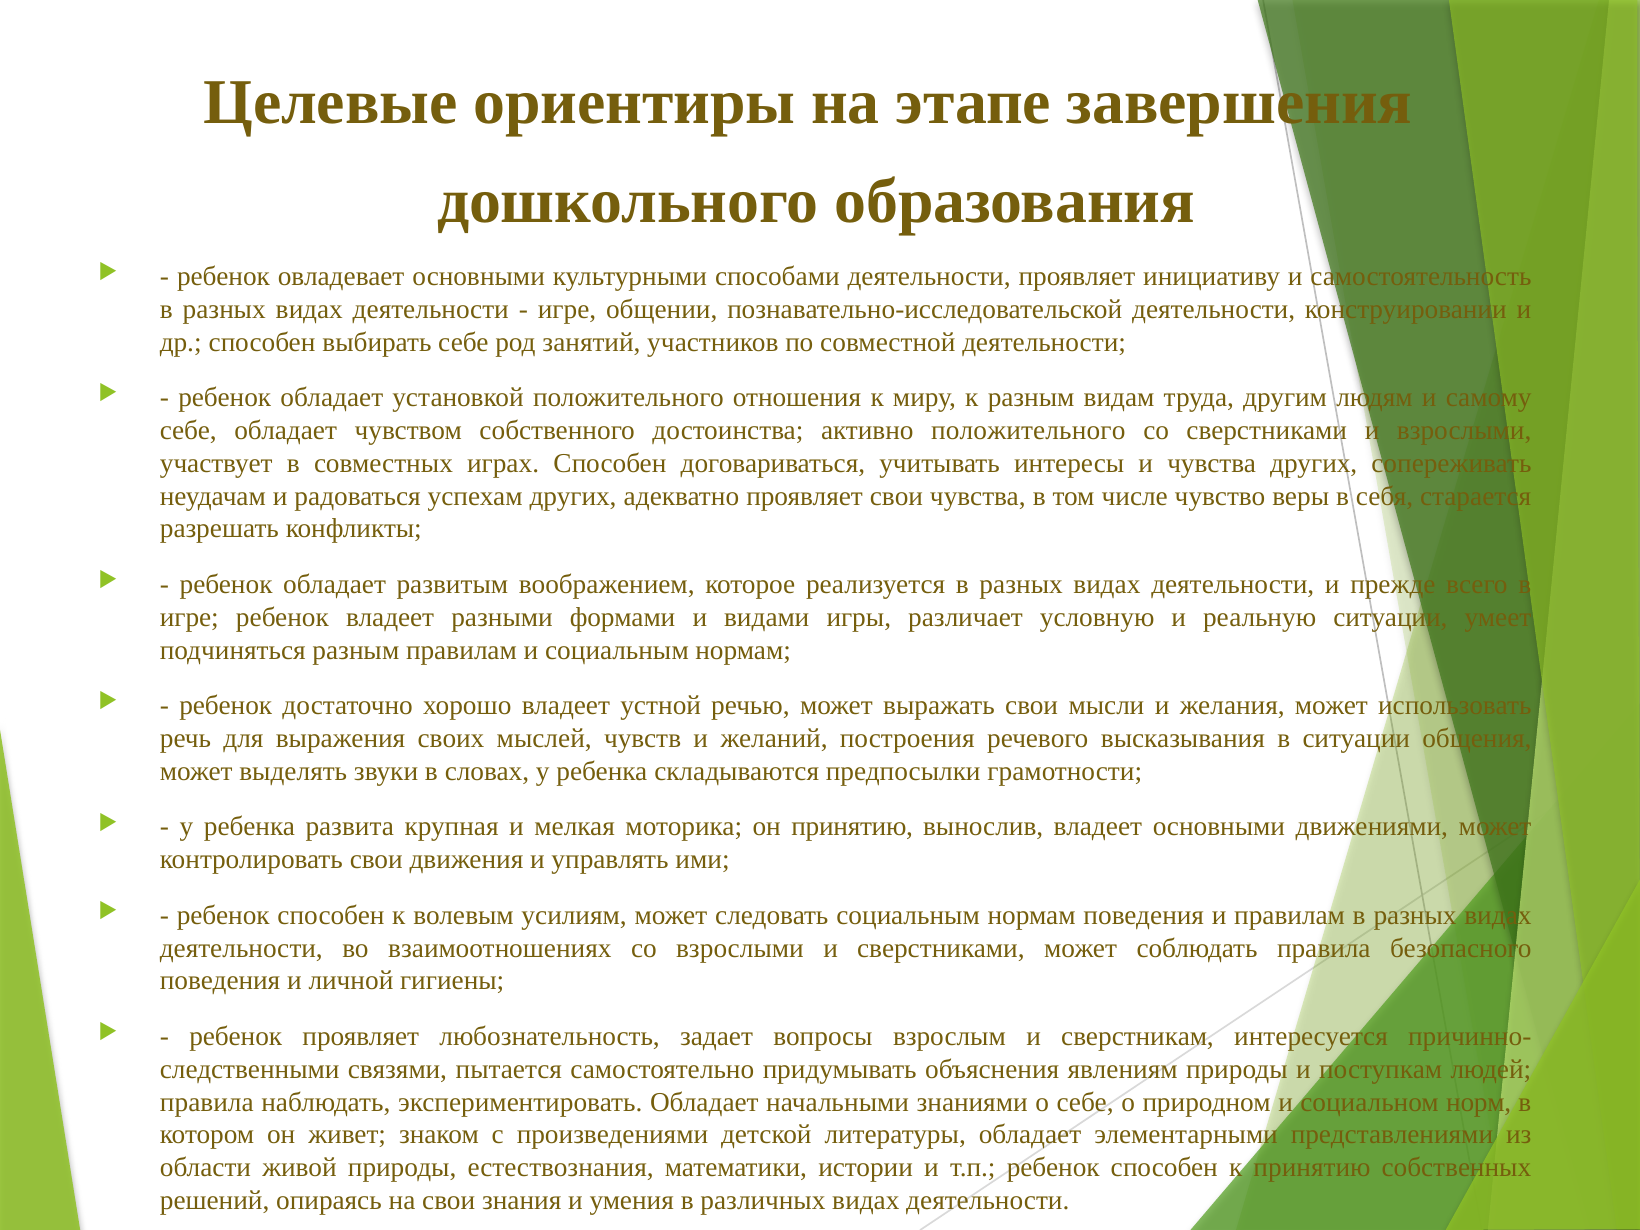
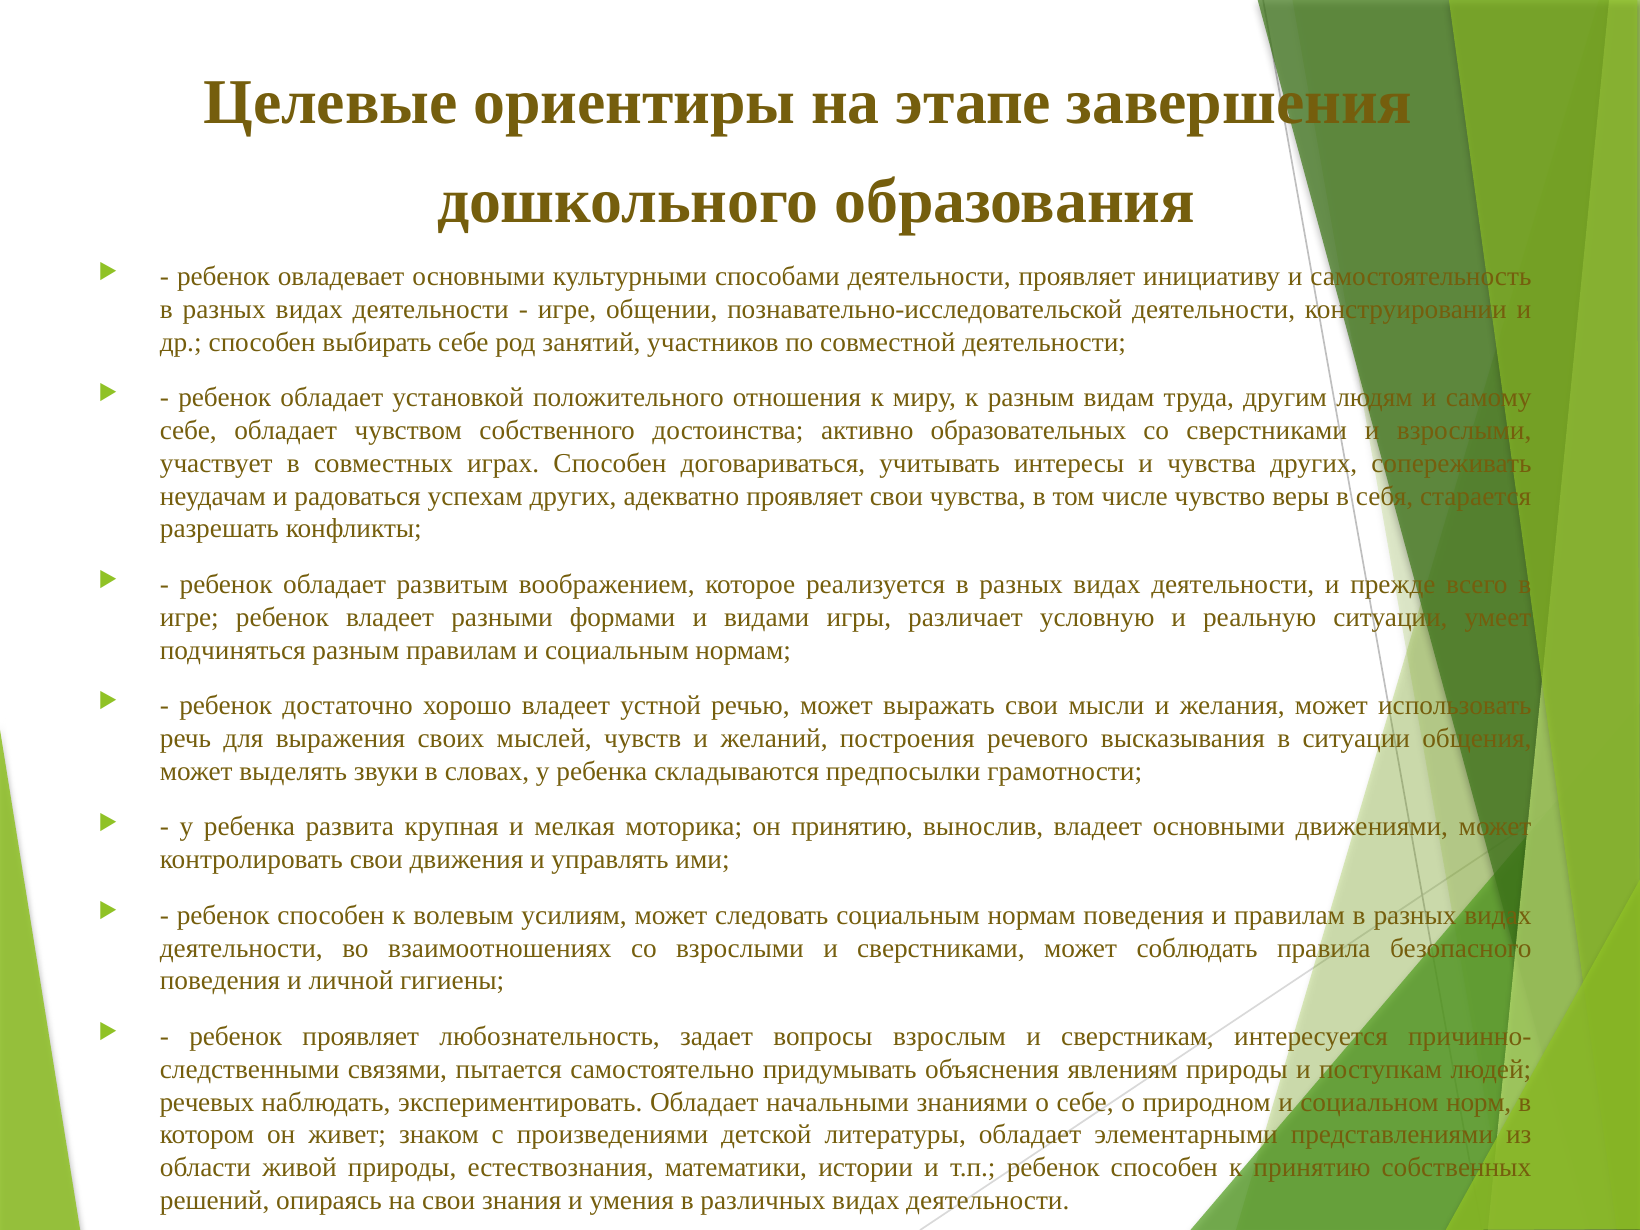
активно положительного: положительного -> образовательных (1028, 430)
правила: правила -> речевых (207, 1102)
